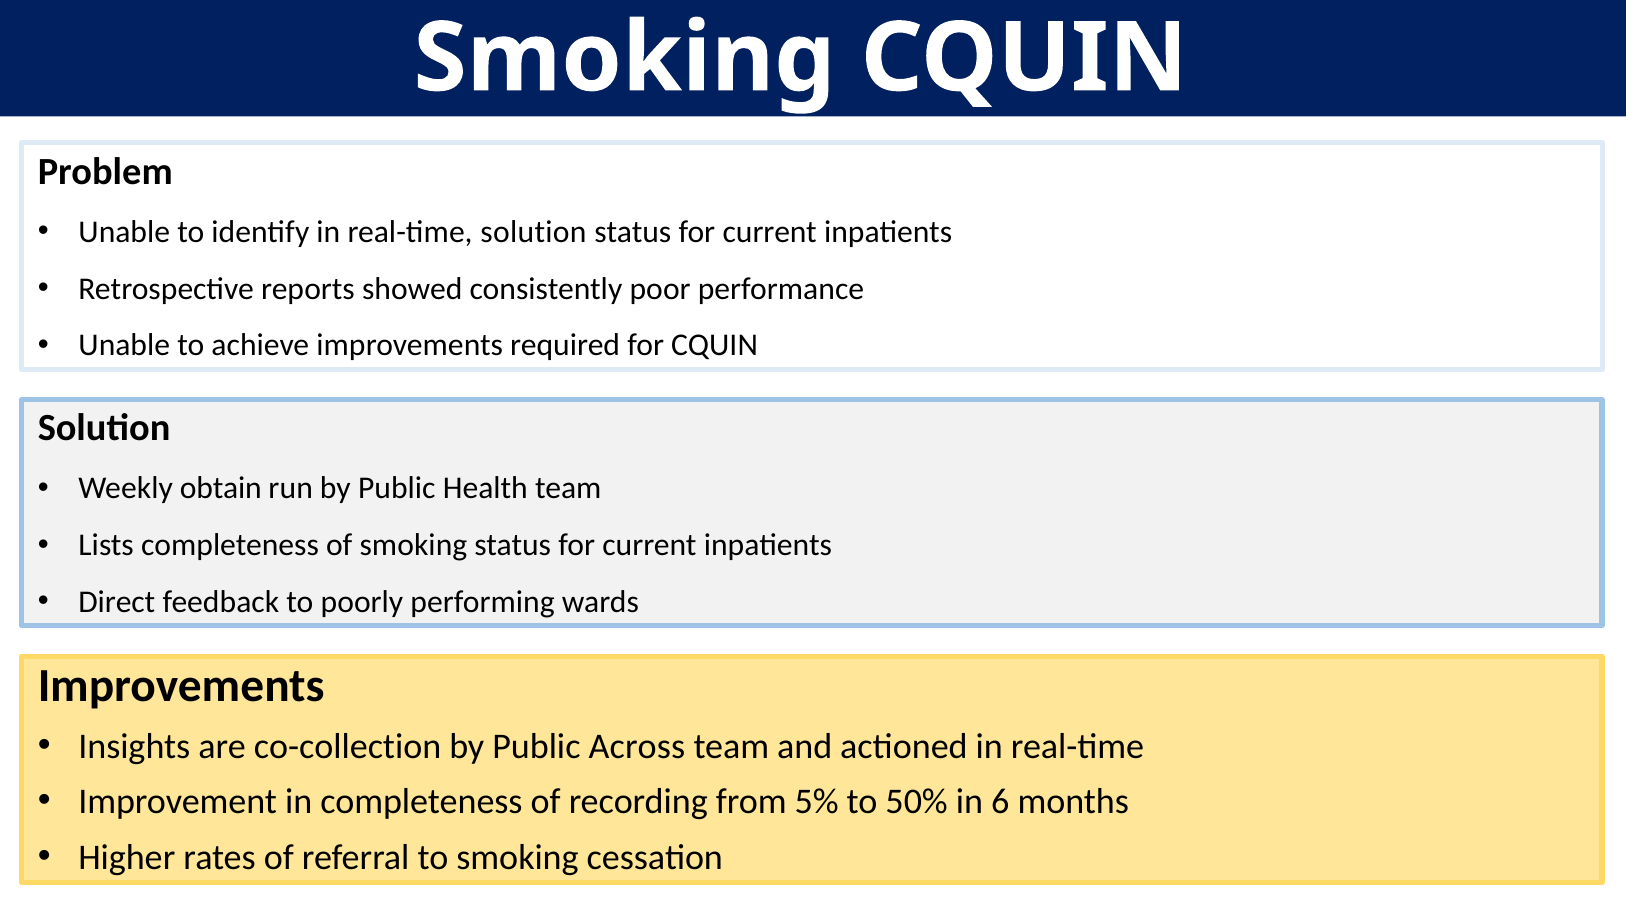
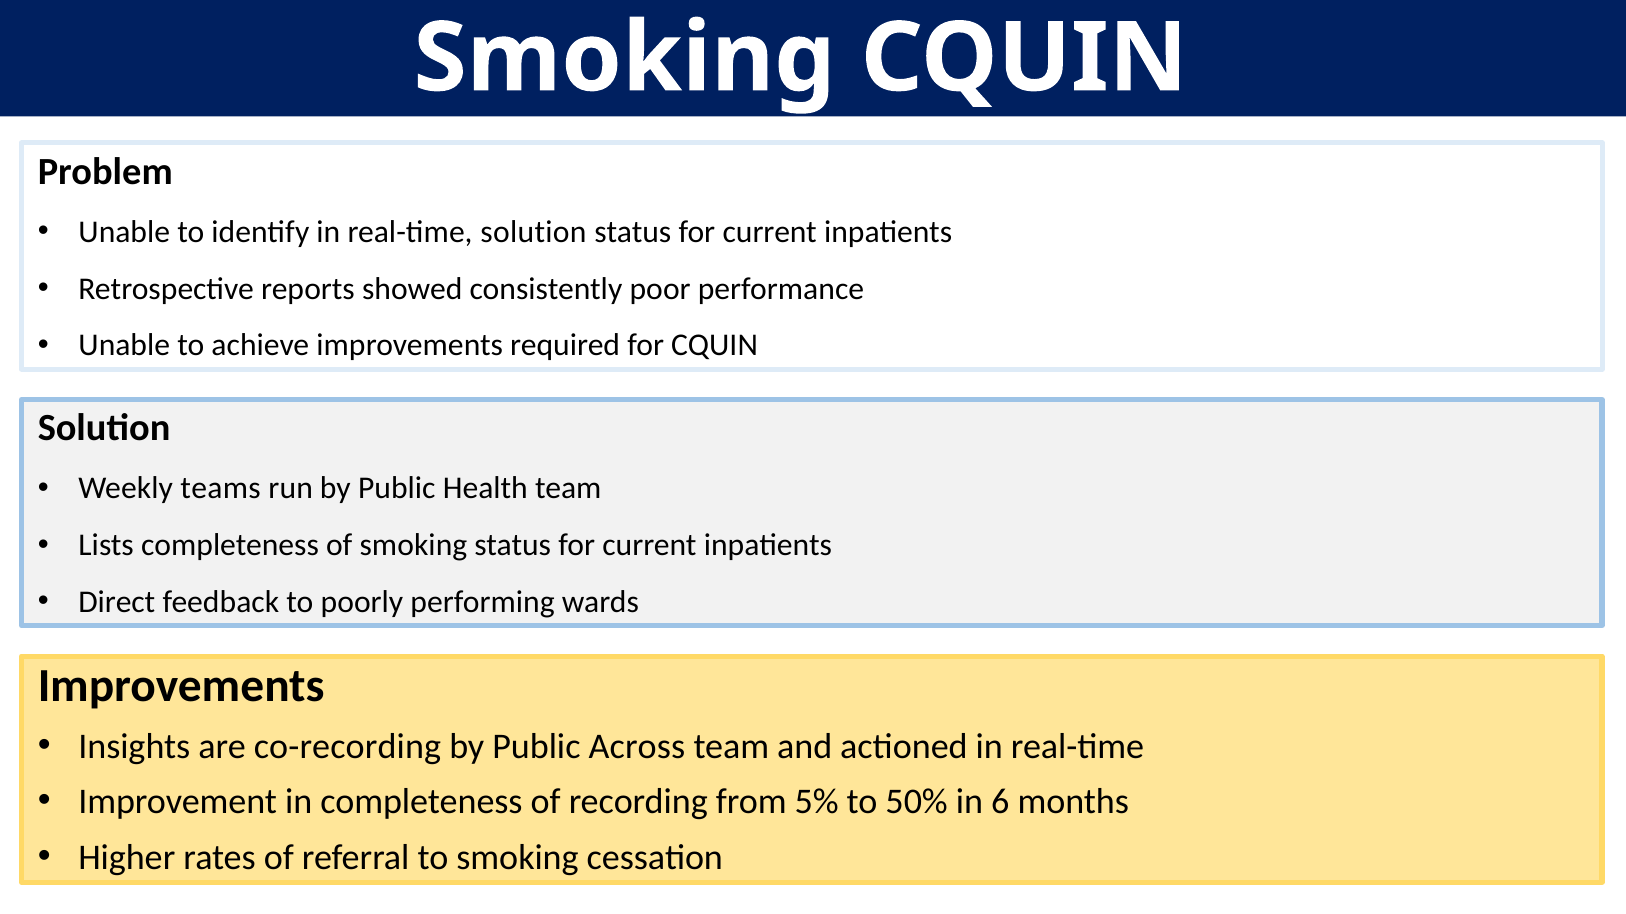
obtain: obtain -> teams (221, 489)
co-collection: co-collection -> co-recording (347, 747)
